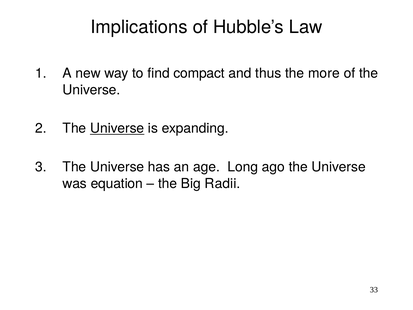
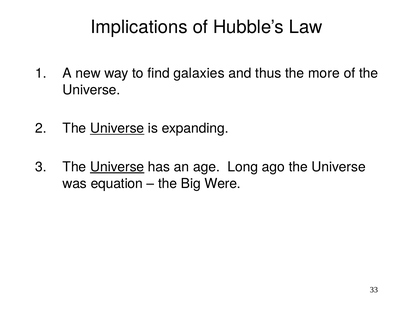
compact: compact -> galaxies (199, 73)
Universe underline: none -> present (117, 167)
Radii: Radii -> Were (223, 183)
